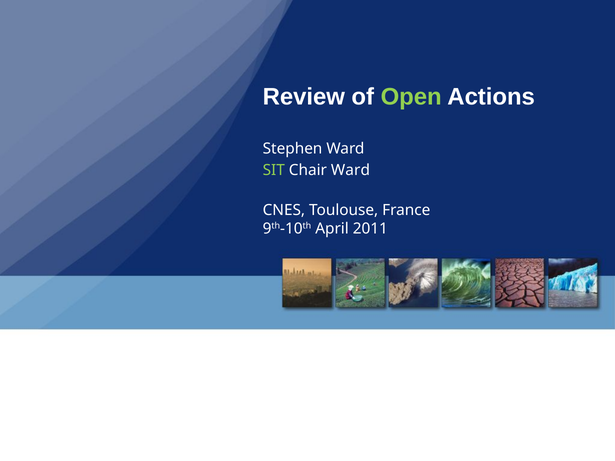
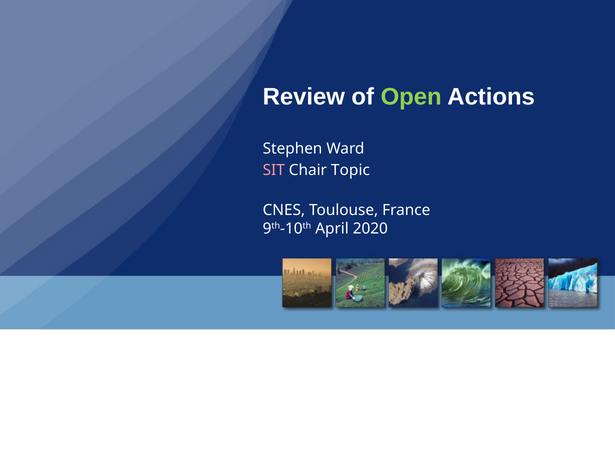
SIT colour: light green -> pink (274, 170)
Chair Ward: Ward -> Topic (350, 170)
2011: 2011 -> 2020 (370, 229)
